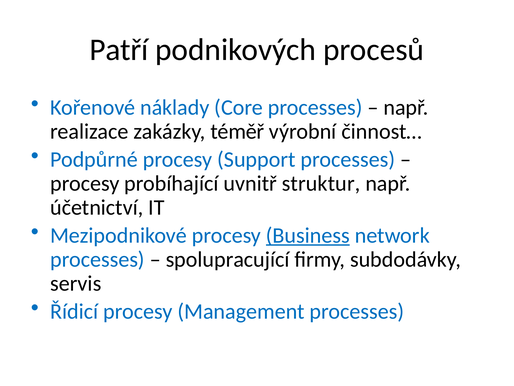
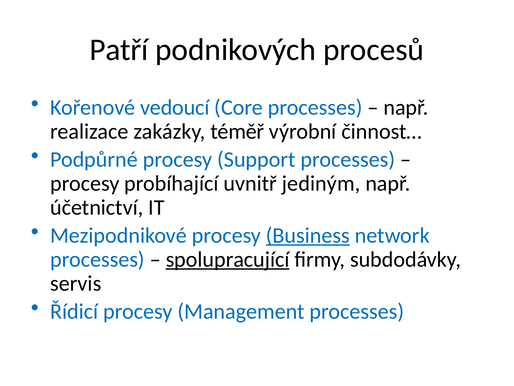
náklady: náklady -> vedoucí (175, 107)
struktur: struktur -> jediným (321, 183)
spolupracující underline: none -> present (228, 259)
